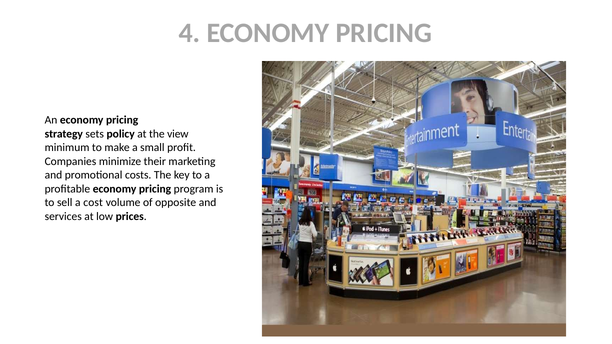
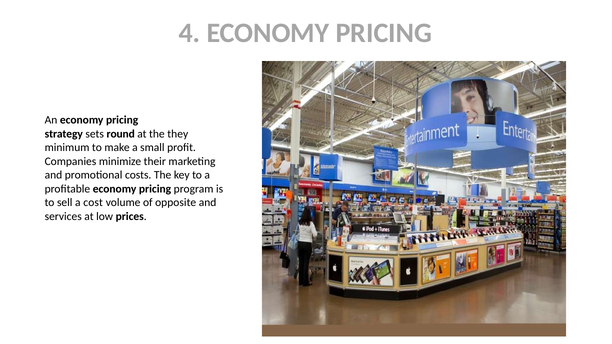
policy: policy -> round (121, 134)
view: view -> they (178, 134)
